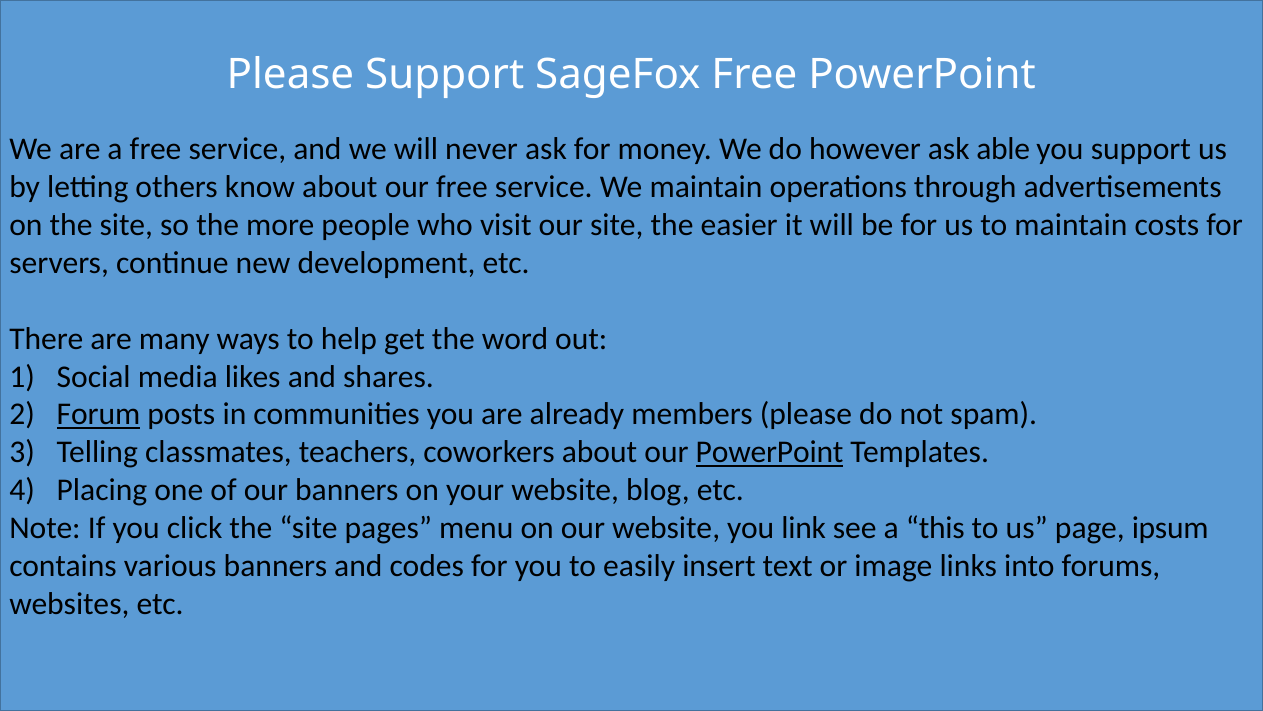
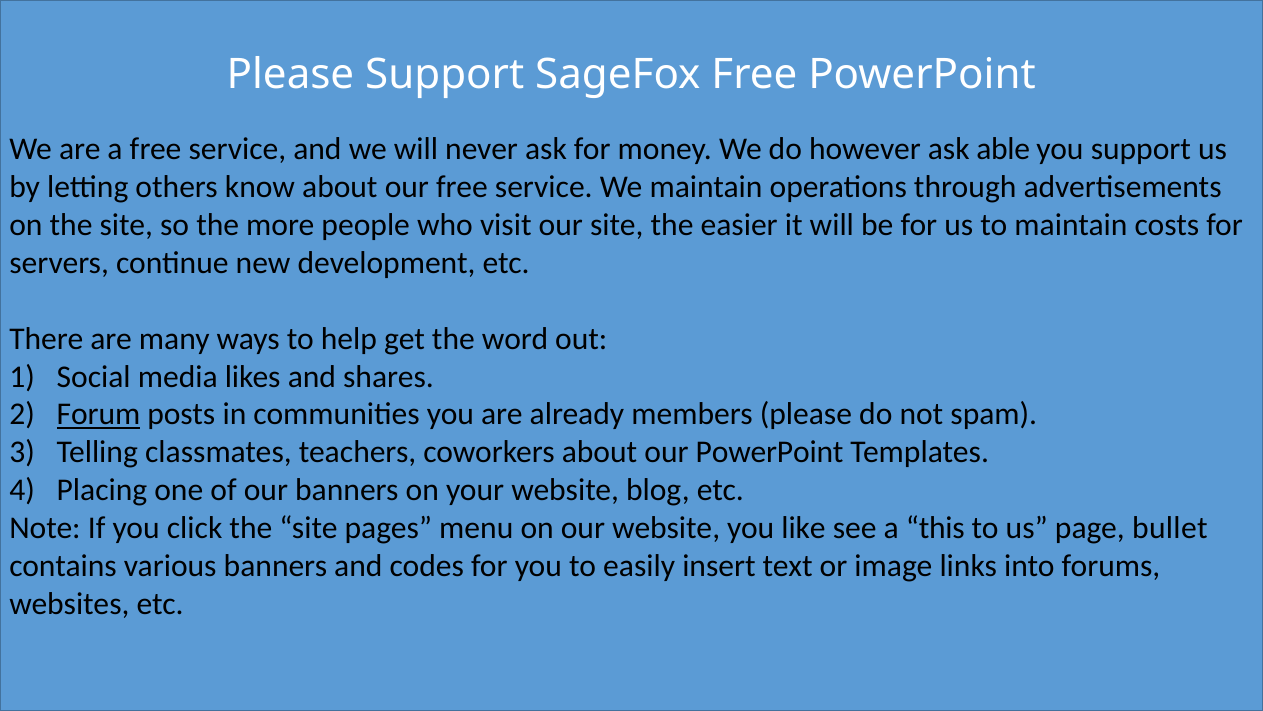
PowerPoint underline: present -> none (770, 452)
link: link -> like (804, 528)
ipsum: ipsum -> bullet (1170, 528)
